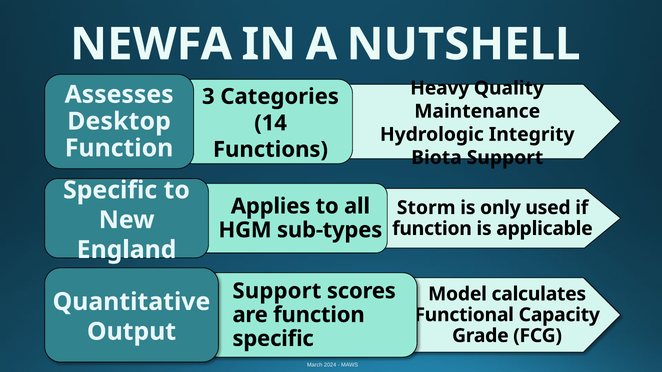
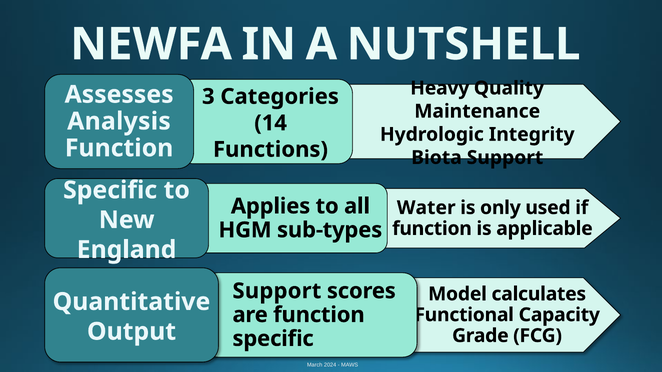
Desktop: Desktop -> Analysis (119, 121)
Storm: Storm -> Water (426, 208)
